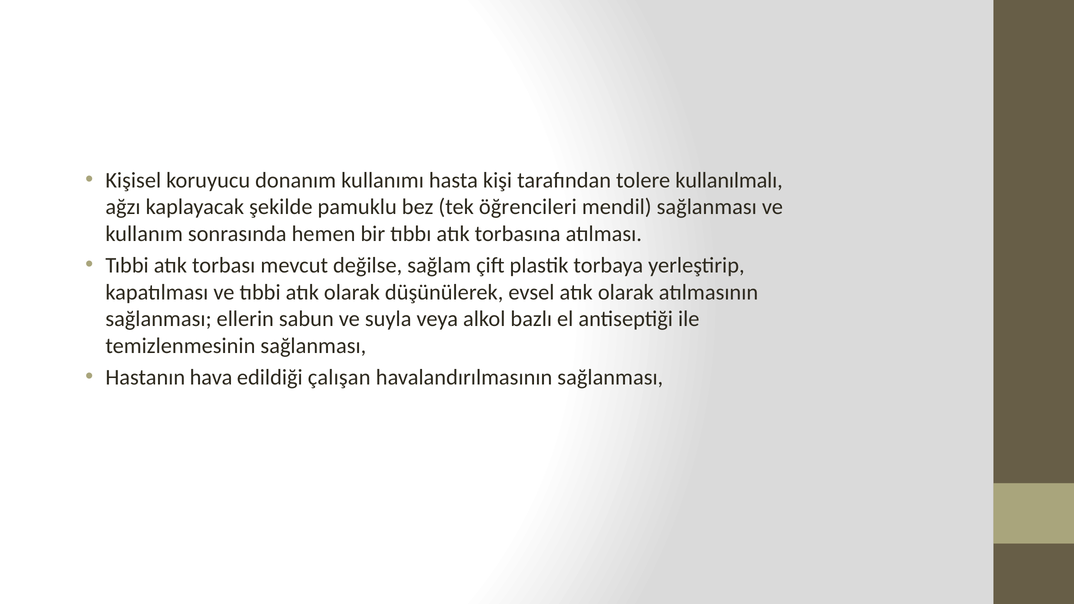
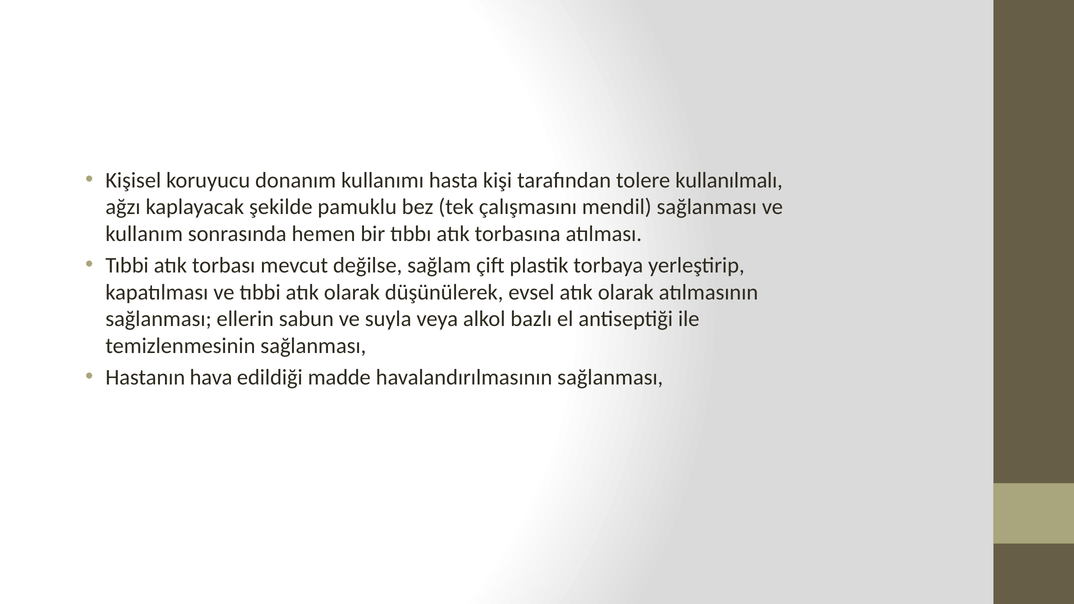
öğrencileri: öğrencileri -> çalışmasını (528, 207)
çalışan: çalışan -> madde (339, 377)
